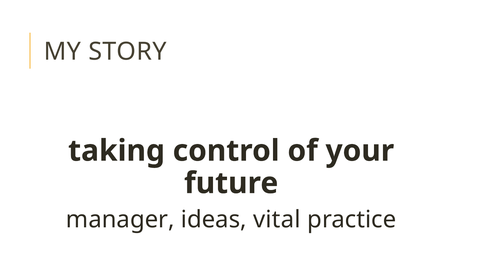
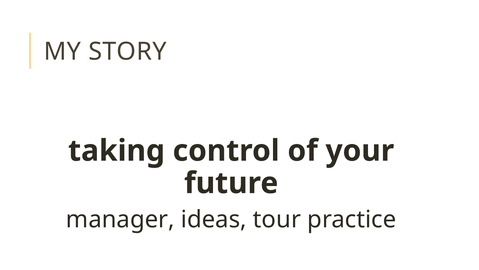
vital: vital -> tour (277, 219)
